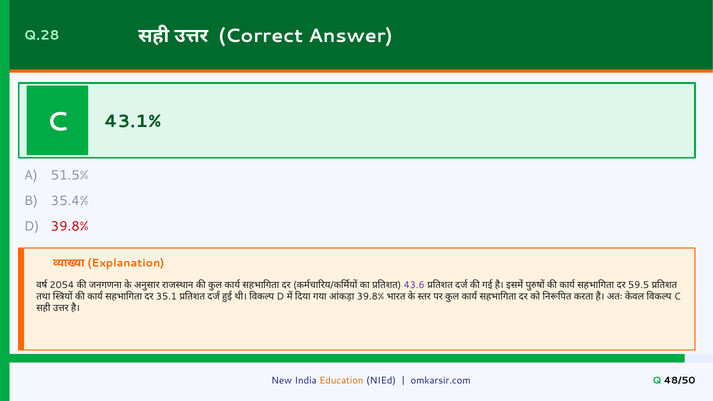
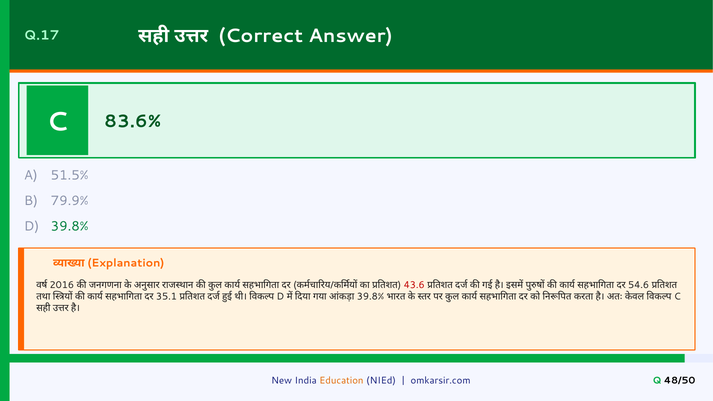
Q.28: Q.28 -> Q.17 (42, 35)
43.1%: 43.1% -> 83.6% (133, 122)
35.4%: 35.4% -> 79.9% (70, 201)
39.8% colour: red -> green (70, 227)
2054: 2054 -> 2016 (62, 285)
43.6 colour: purple -> red (414, 285)
59.5: 59.5 -> 54.6 (639, 285)
